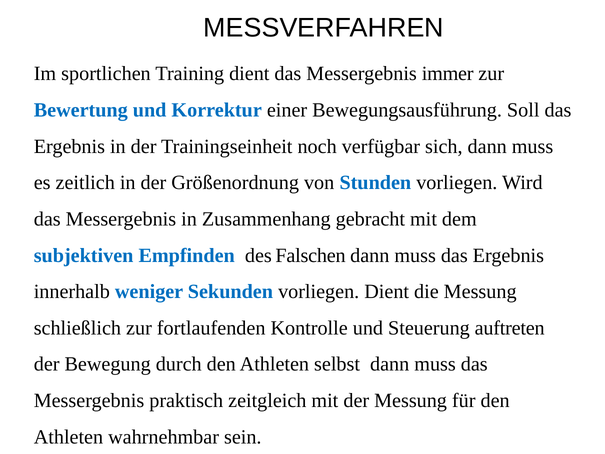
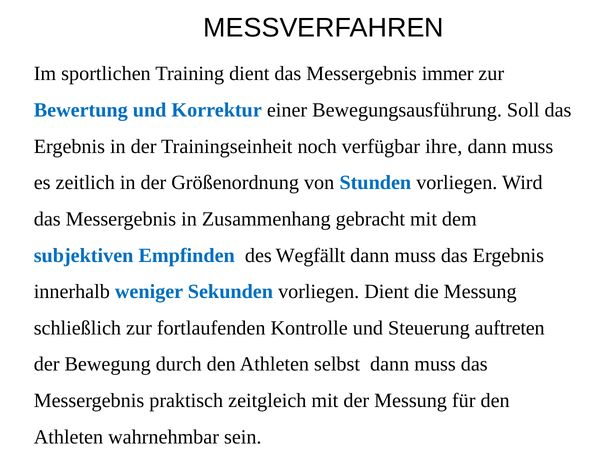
sich: sich -> ihre (444, 146)
Falschen: Falschen -> Wegfällt (310, 255)
